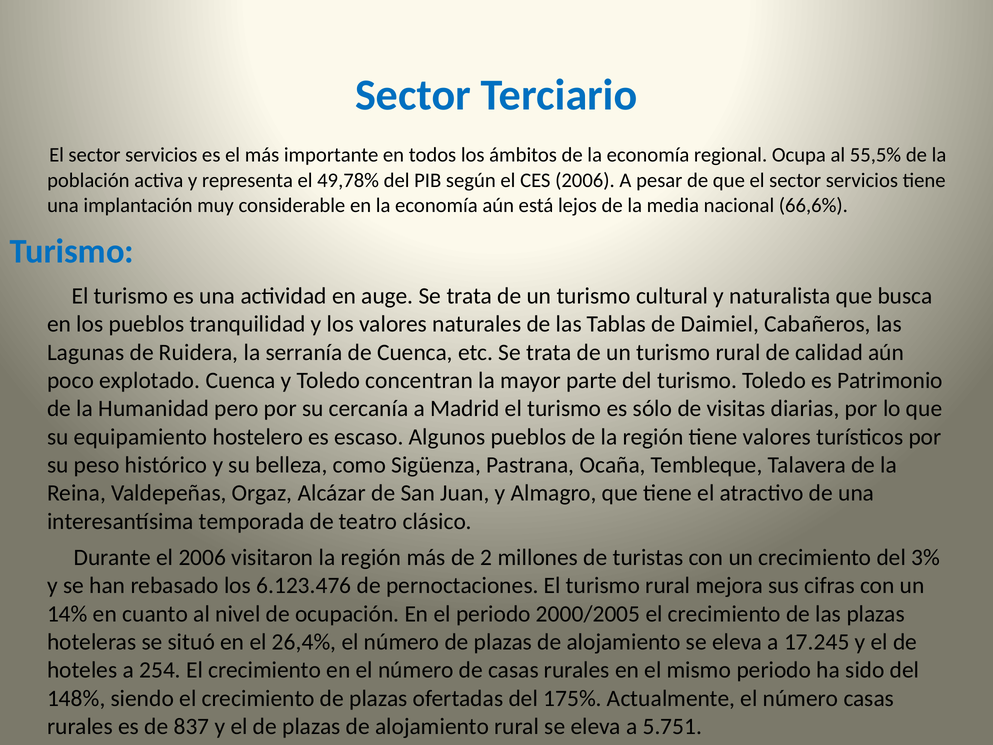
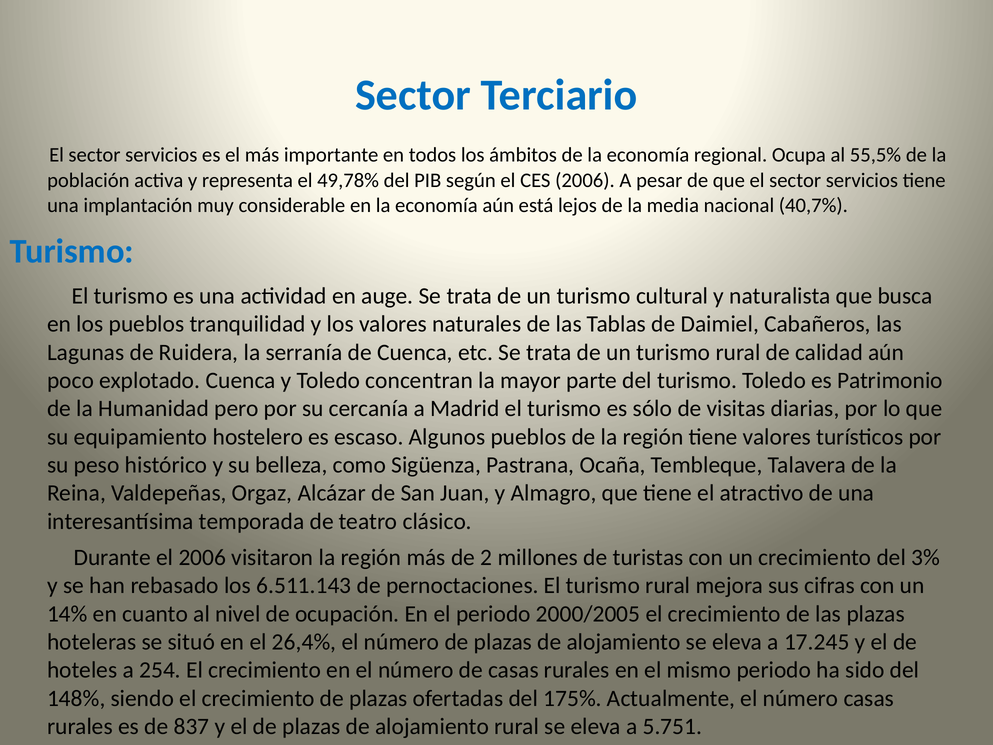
66,6%: 66,6% -> 40,7% (813, 205)
6.123.476: 6.123.476 -> 6.511.143 (304, 585)
